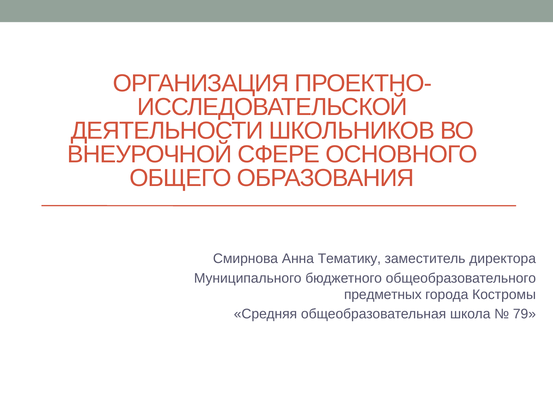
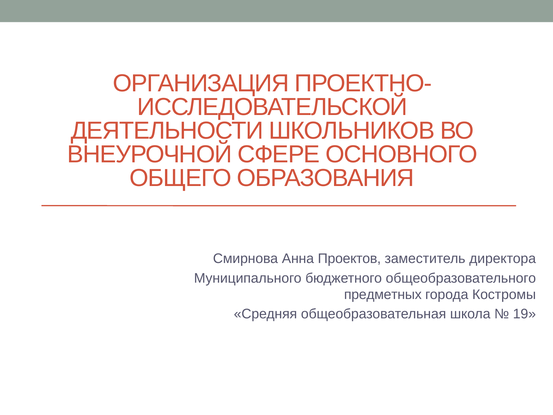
Тематику: Тематику -> Проектов (349, 259)
79: 79 -> 19 (524, 314)
